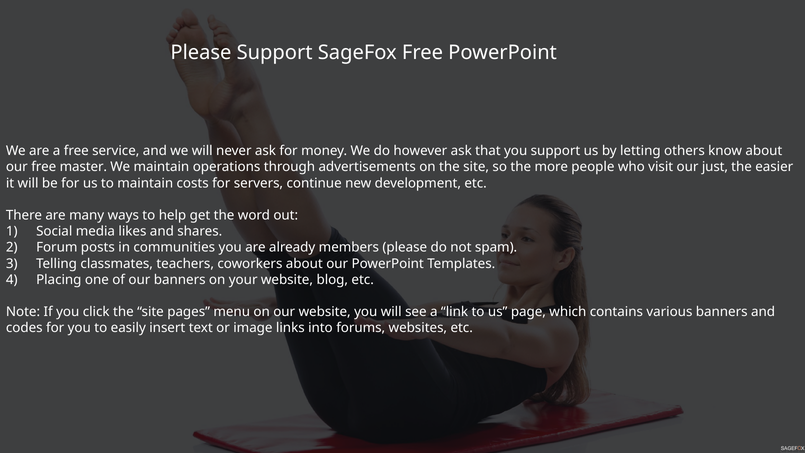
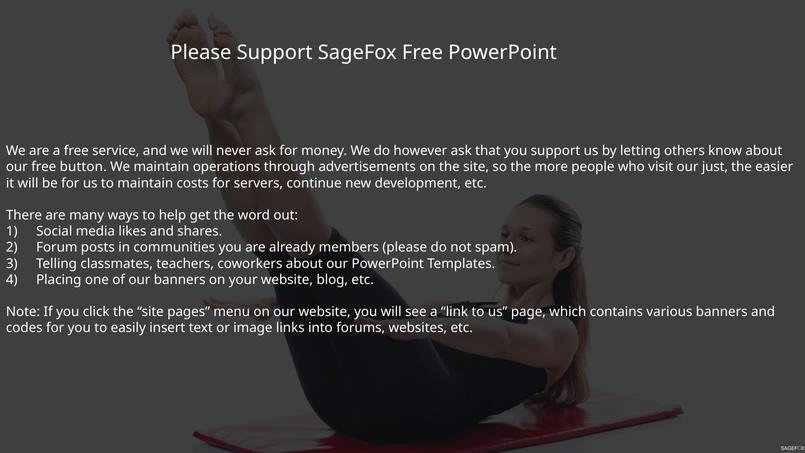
master: master -> button (83, 167)
